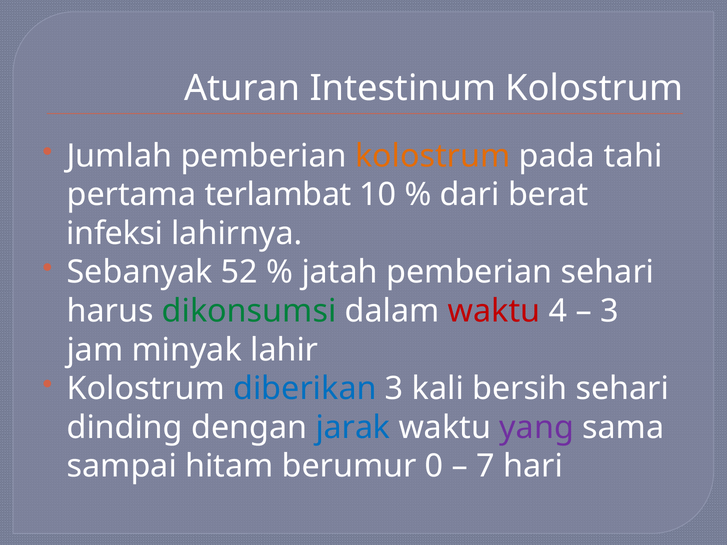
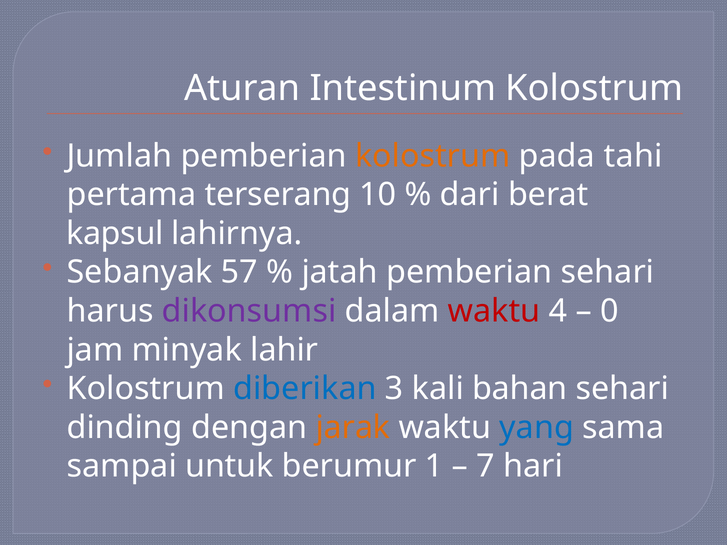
terlambat: terlambat -> terserang (278, 195)
infeksi: infeksi -> kapsul (115, 234)
52: 52 -> 57 (239, 272)
dikonsumsi colour: green -> purple (249, 311)
3: 3 -> 0 (609, 311)
bersih: bersih -> bahan (520, 389)
jarak colour: blue -> orange (353, 428)
yang colour: purple -> blue (537, 428)
hitam: hitam -> untuk (229, 466)
0: 0 -> 1 (434, 466)
